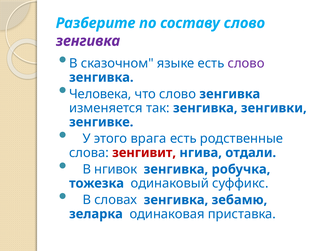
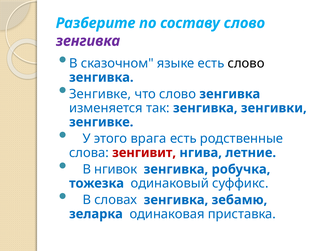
слово colour: purple -> black (246, 63)
Человека: Человека -> Зенгивке (100, 94)
отдали: отдали -> летние (251, 152)
